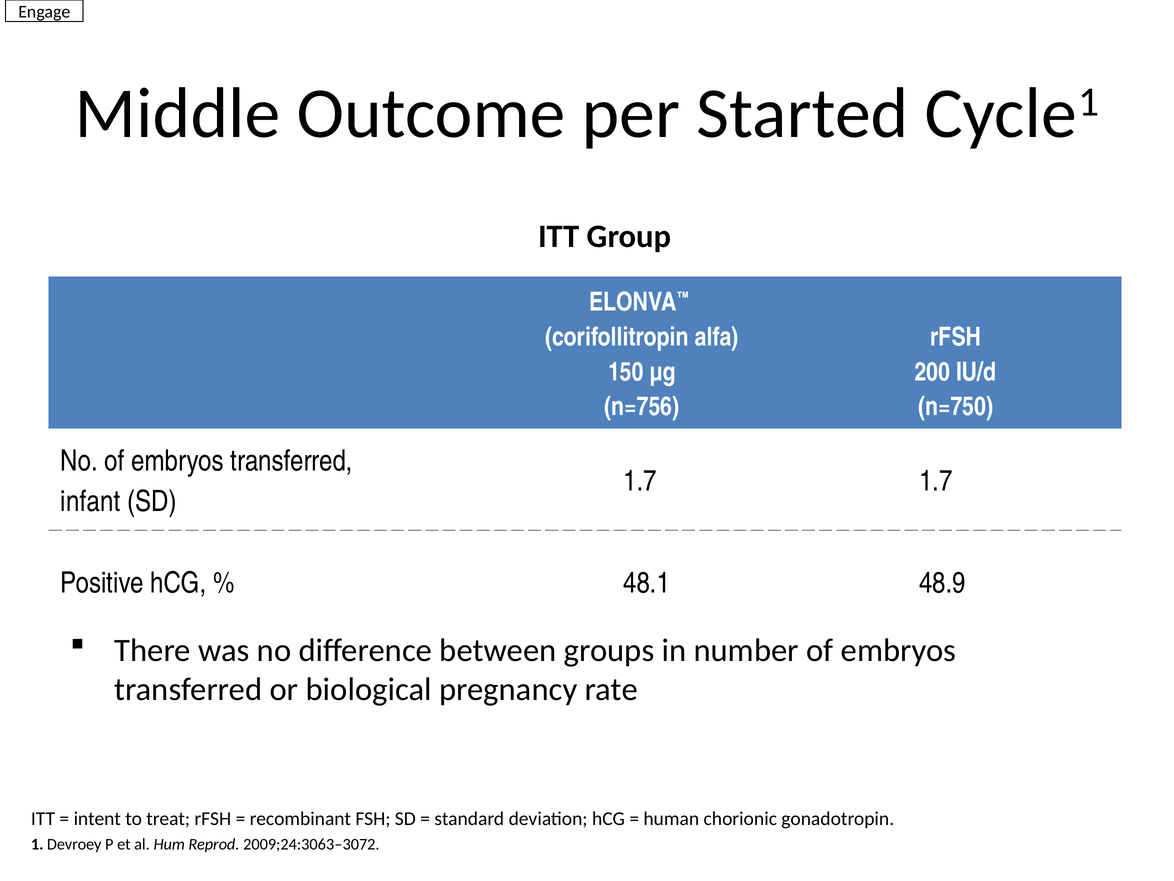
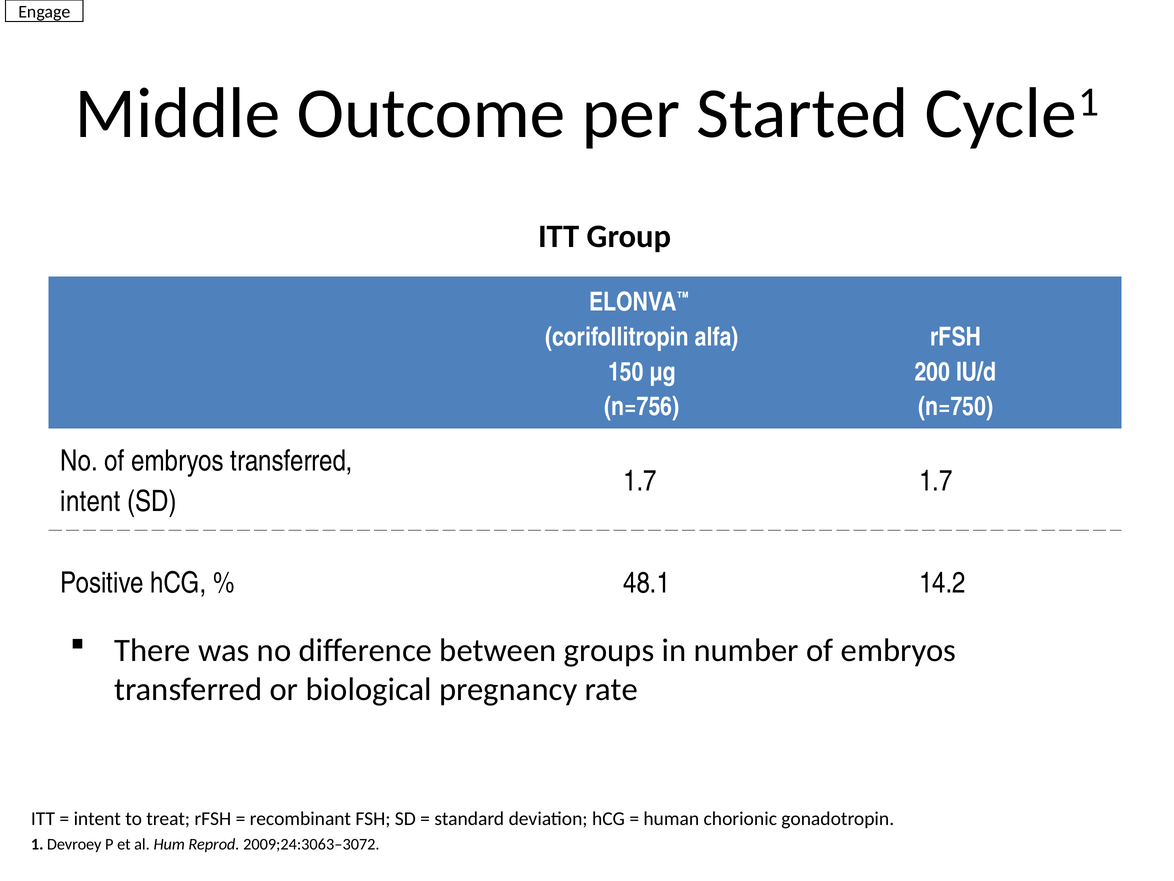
infant: infant -> intent (90, 501)
48.9: 48.9 -> 14.2 (942, 583)
